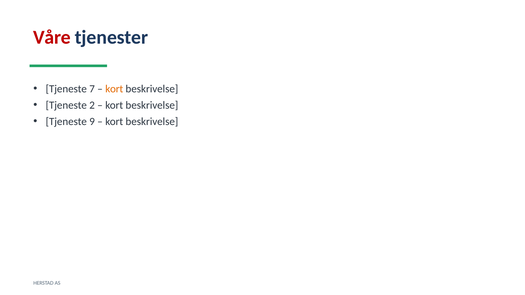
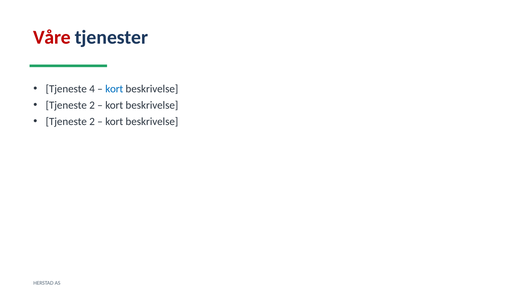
7: 7 -> 4 (92, 89)
kort colour: orange -> blue (114, 89)
9: 9 -> 2 (92, 122)
